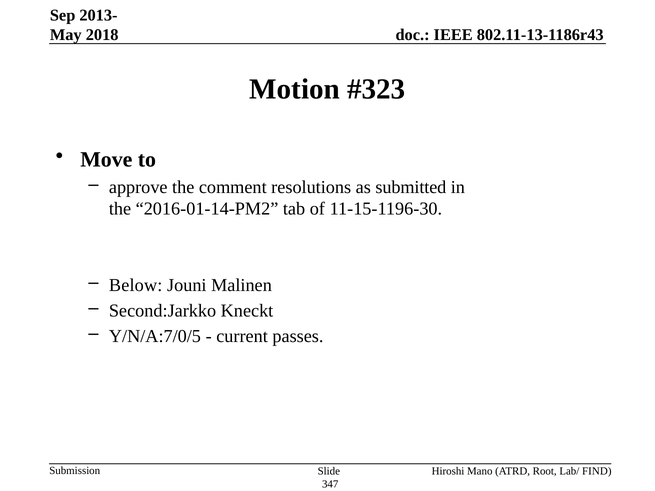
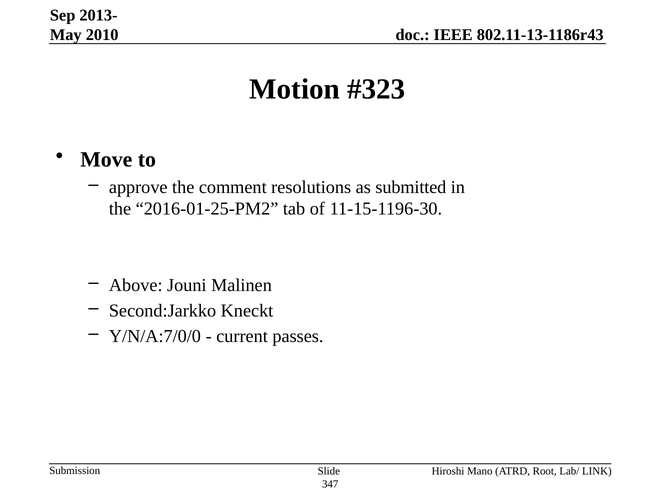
2018: 2018 -> 2010 (102, 35)
2016-01-14-PM2: 2016-01-14-PM2 -> 2016-01-25-PM2 (207, 209)
Below: Below -> Above (136, 286)
Y/N/A:7/0/5: Y/N/A:7/0/5 -> Y/N/A:7/0/0 (155, 336)
FIND: FIND -> LINK (597, 471)
